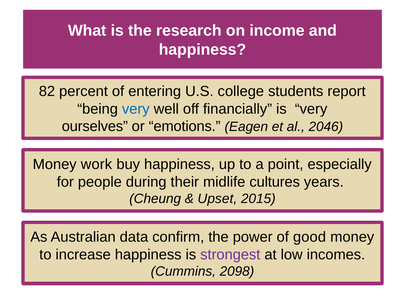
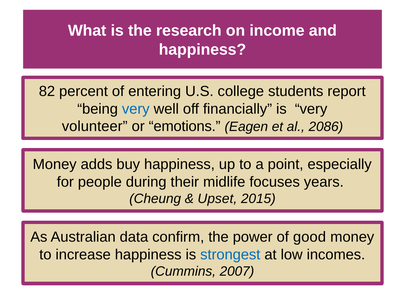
ourselves: ourselves -> volunteer (95, 126)
2046: 2046 -> 2086 (326, 127)
work: work -> adds (97, 164)
cultures: cultures -> focuses (275, 182)
strongest colour: purple -> blue (230, 254)
2098: 2098 -> 2007 (237, 271)
